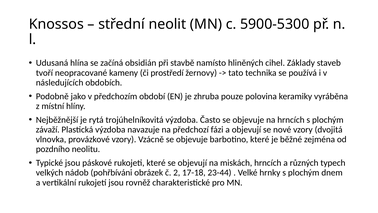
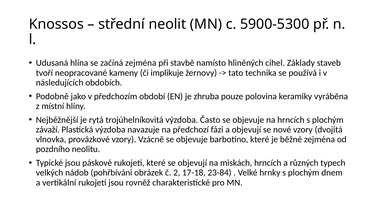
začíná obsidián: obsidián -> zejména (141, 63)
prostředí: prostředí -> implikuje (167, 73)
23-44: 23-44 -> 23-84 (220, 172)
